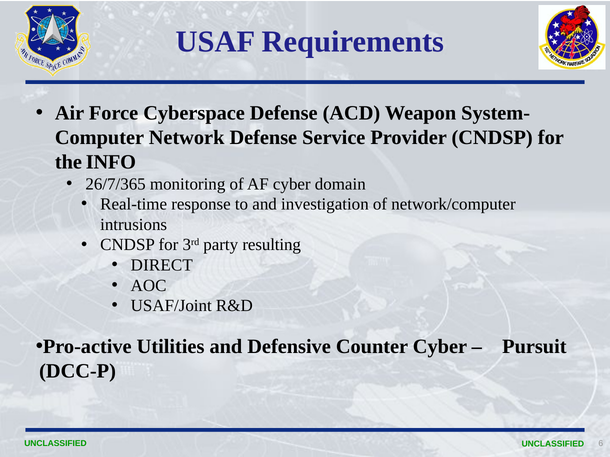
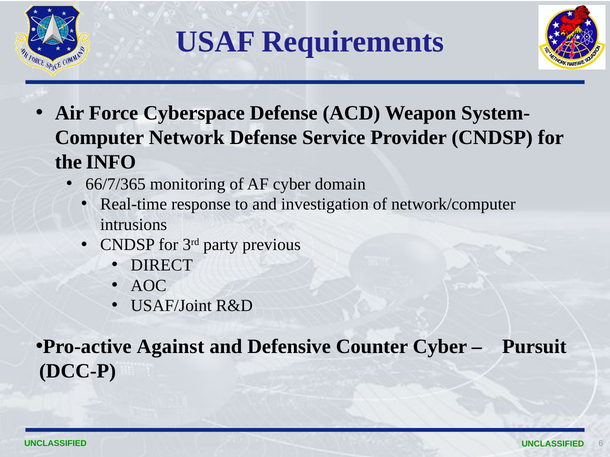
26/7/365: 26/7/365 -> 66/7/365 (116, 184)
resulting: resulting -> previous (272, 245)
Utilities: Utilities -> Against (170, 347)
